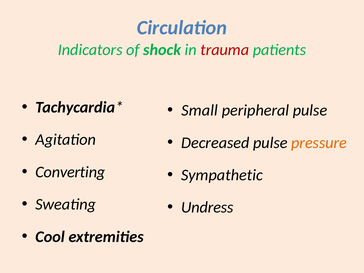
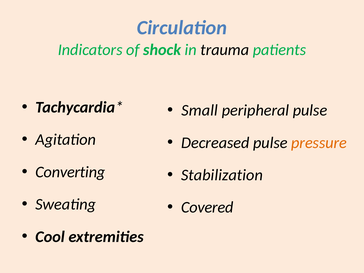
trauma colour: red -> black (225, 50)
Sympathetic: Sympathetic -> Stabilization (222, 175)
Undress: Undress -> Covered (207, 207)
